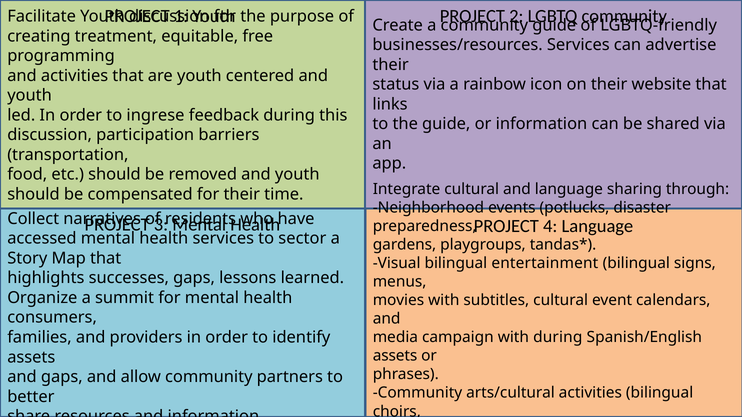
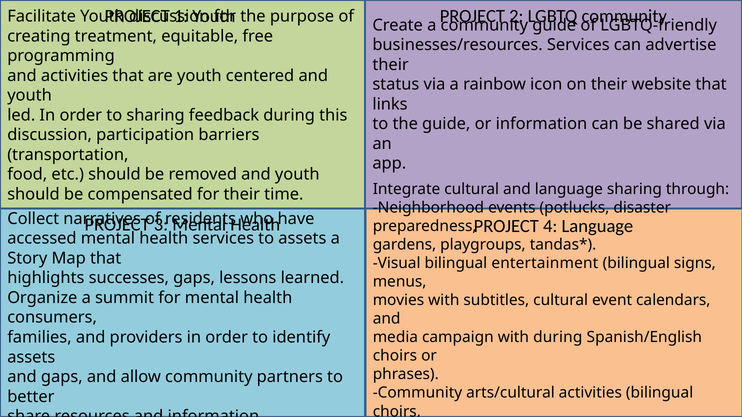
to ingrese: ingrese -> sharing (156, 115)
to sector: sector -> assets (302, 239)
assets: assets -> choirs (395, 356)
